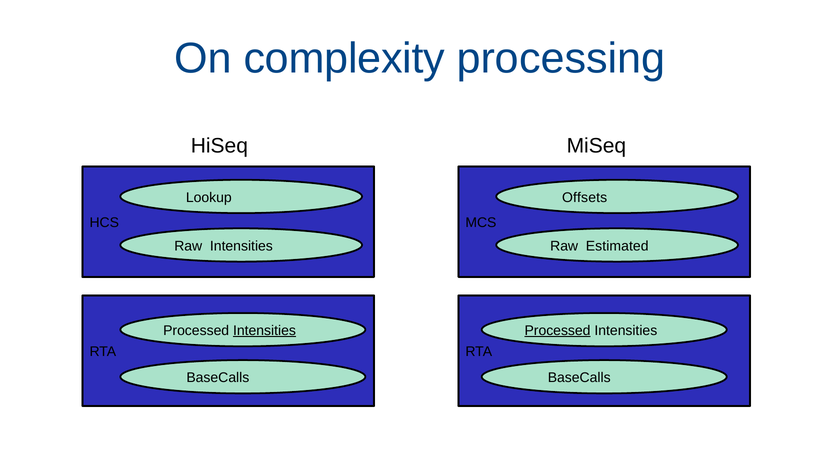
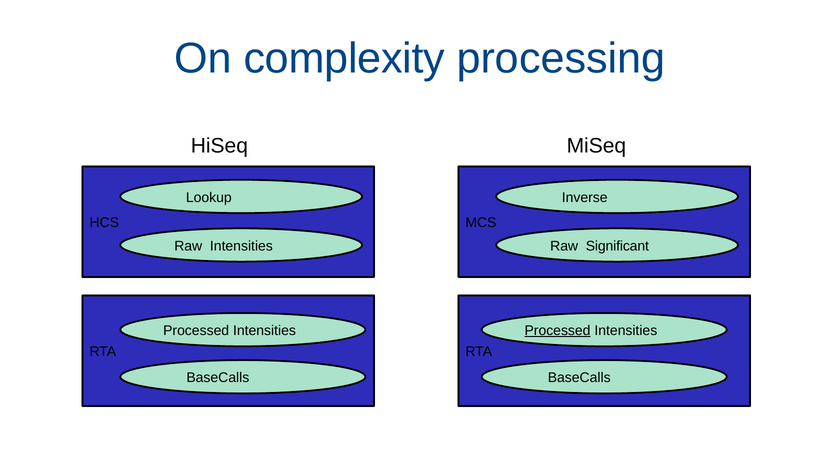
Offsets: Offsets -> Inverse (585, 198)
Estimated: Estimated -> Significant (617, 246)
Intensities underline: present -> none (265, 331)
